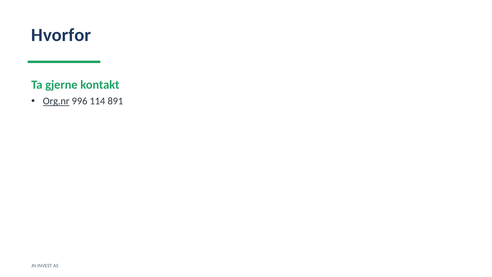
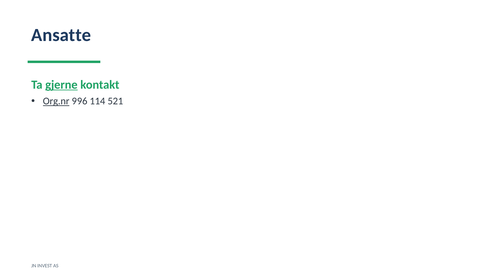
Hvorfor: Hvorfor -> Ansatte (61, 35)
gjerne underline: none -> present (61, 85)
891: 891 -> 521 (115, 101)
